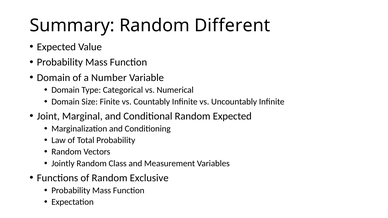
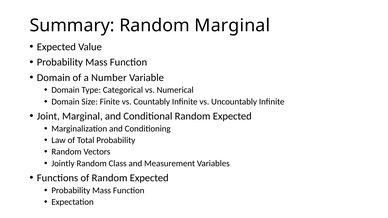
Random Different: Different -> Marginal (232, 26)
of Random Exclusive: Exclusive -> Expected (149, 178)
